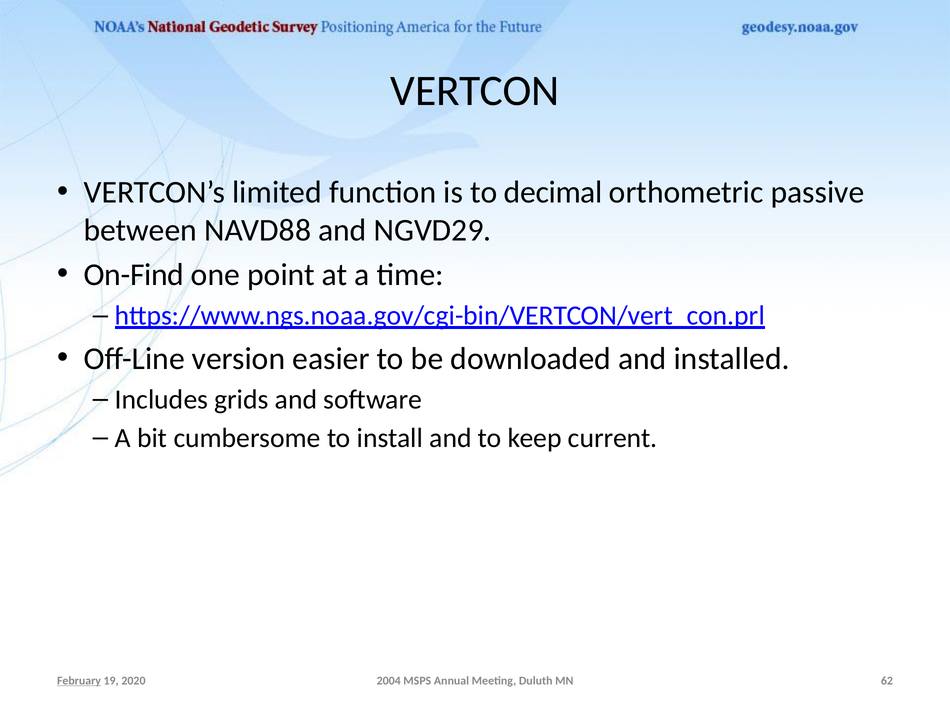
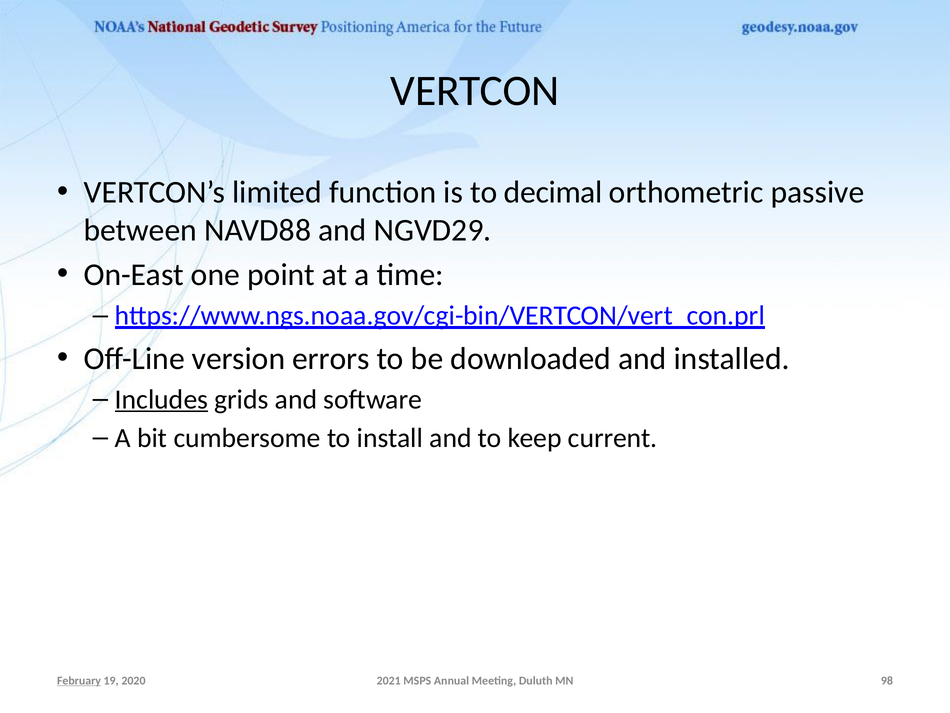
On-Find: On-Find -> On-East (134, 275)
easier: easier -> errors (331, 358)
Includes underline: none -> present (162, 399)
2004: 2004 -> 2021 (389, 680)
62: 62 -> 98 (887, 680)
